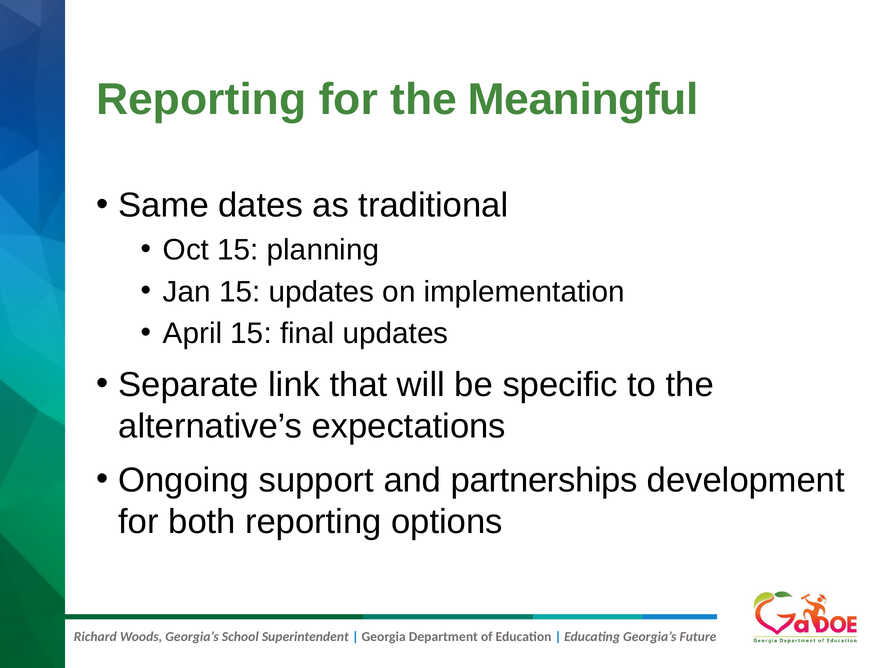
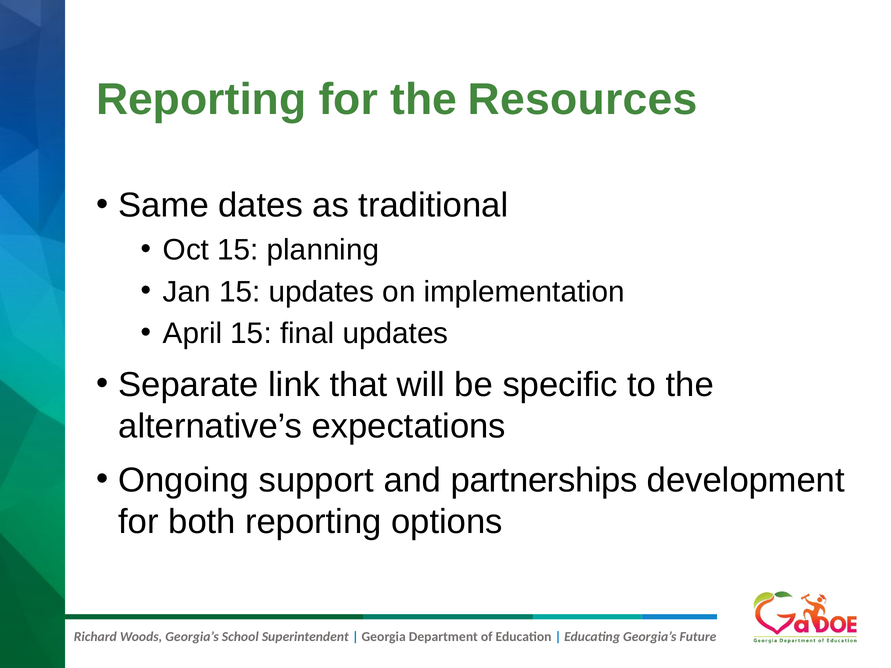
Meaningful: Meaningful -> Resources (583, 100)
